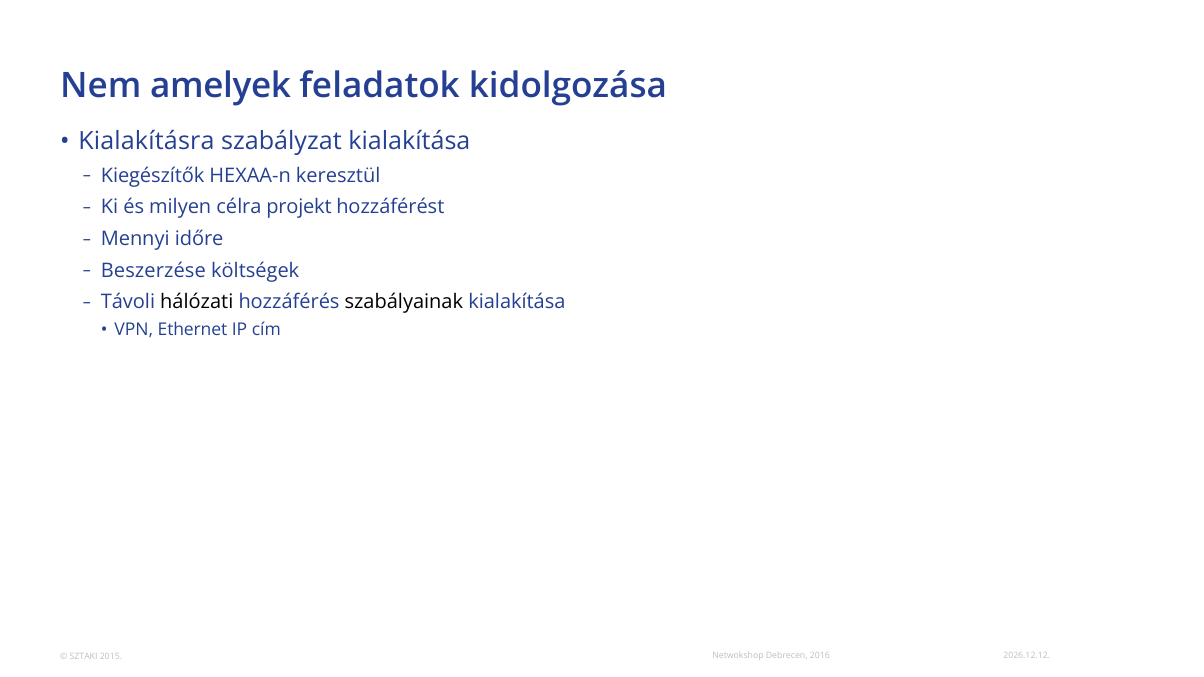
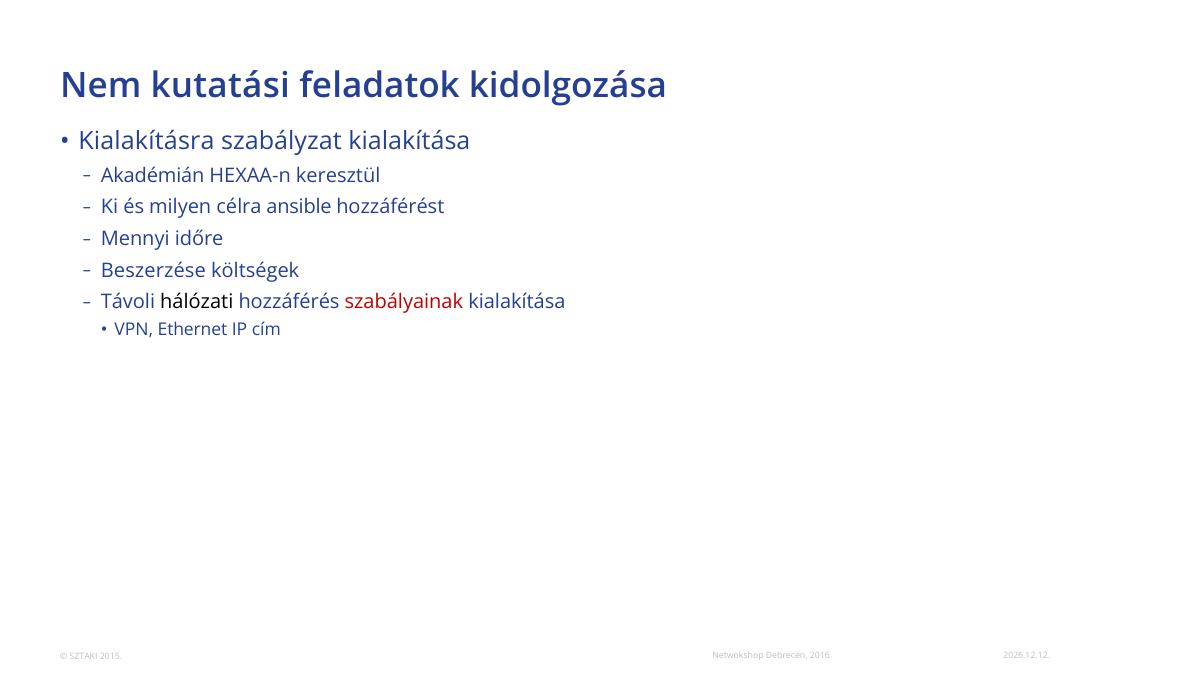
amelyek: amelyek -> kutatási (220, 86)
Kiegészítők: Kiegészítők -> Akadémián (153, 176)
projekt: projekt -> ansible (299, 207)
szabályainak colour: black -> red (404, 302)
